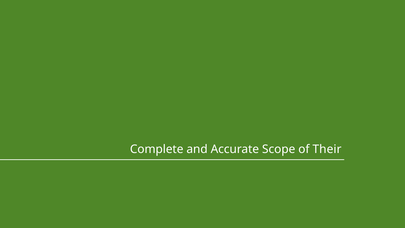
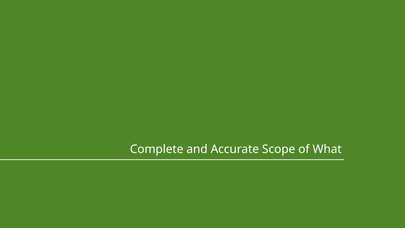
Their: Their -> What (327, 149)
